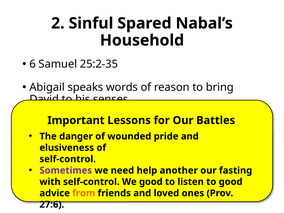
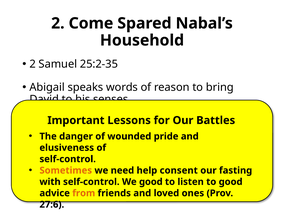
Sinful: Sinful -> Come (91, 23)
6: 6 -> 2 (33, 64)
Sometimes colour: purple -> orange (66, 170)
another: another -> consent (179, 170)
